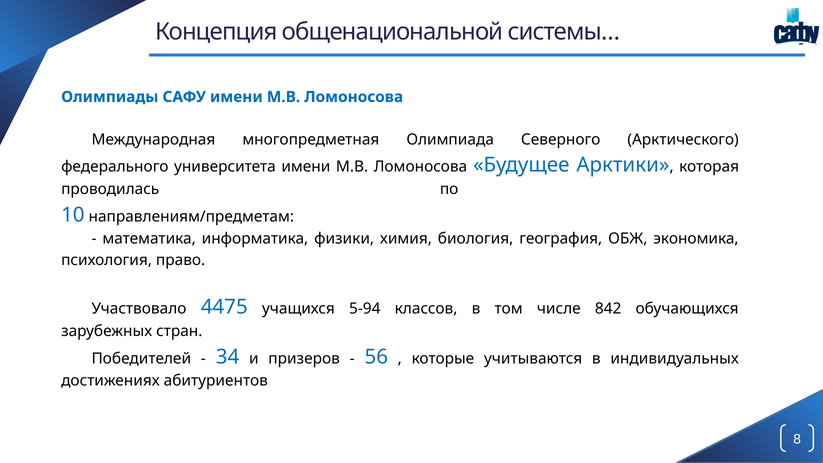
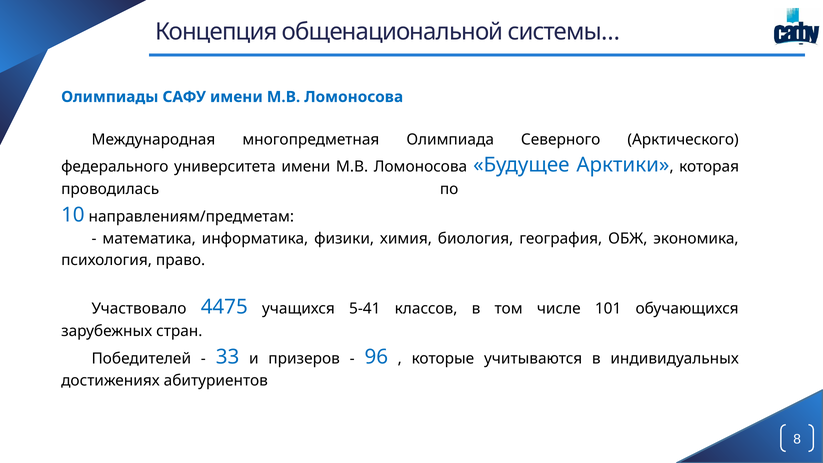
5-94: 5-94 -> 5-41 (365, 309)
842: 842 -> 101 (608, 309)
34: 34 -> 33 (228, 357)
56: 56 -> 96 (376, 357)
